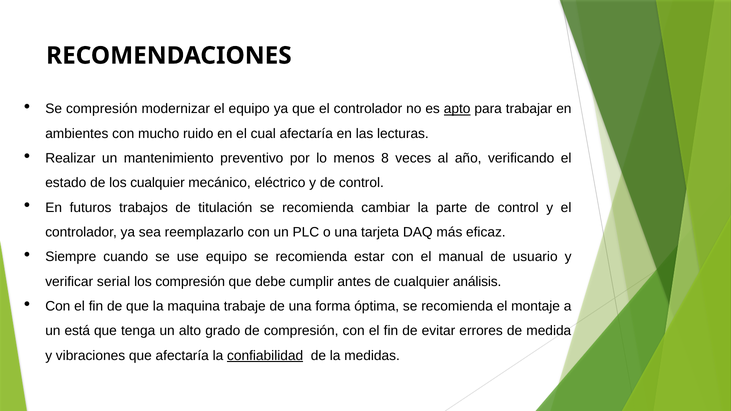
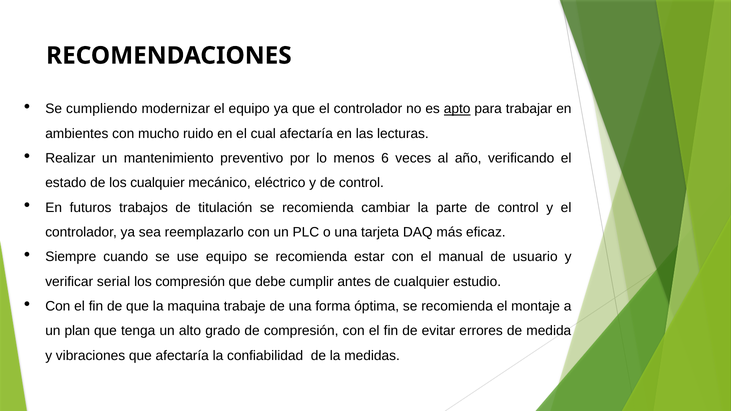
Se compresión: compresión -> cumpliendo (102, 109)
8: 8 -> 6 (385, 158)
análisis: análisis -> estudio (477, 282)
está: está -> plan (77, 331)
confiabilidad underline: present -> none (265, 356)
